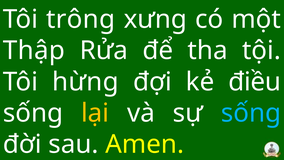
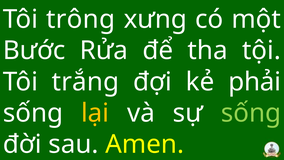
Thập: Thập -> Bước (34, 50)
hừng: hừng -> trắng (85, 82)
điều: điều -> phải (255, 82)
sống colour: light blue -> light green (251, 113)
